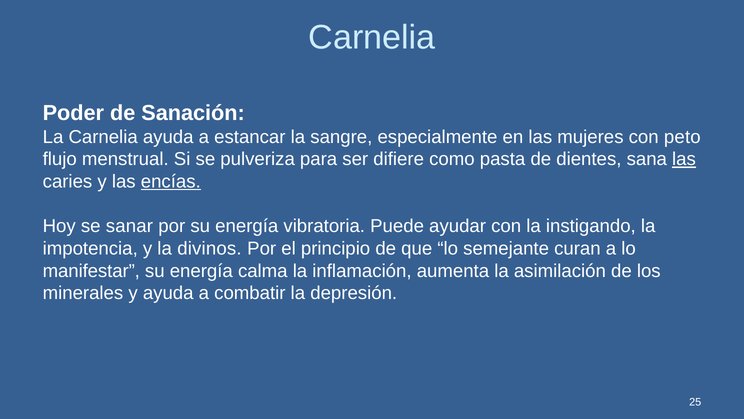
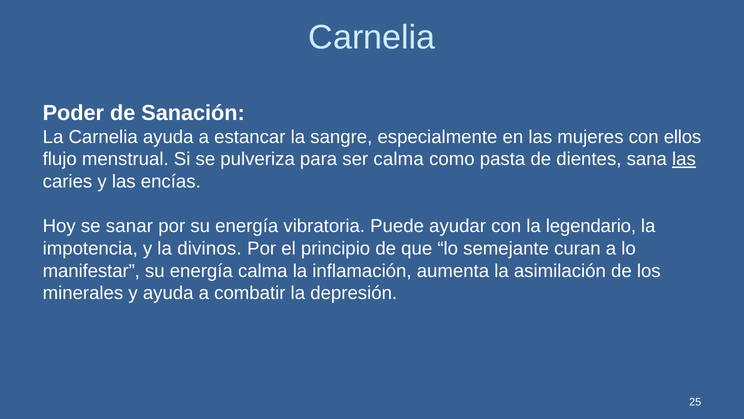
peto: peto -> ellos (683, 137)
ser difiere: difiere -> calma (399, 159)
encías underline: present -> none (171, 181)
instigando: instigando -> legendario (591, 226)
